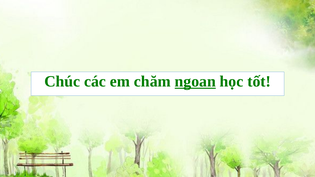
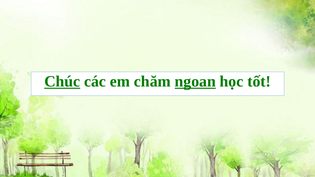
Chúc underline: none -> present (62, 82)
